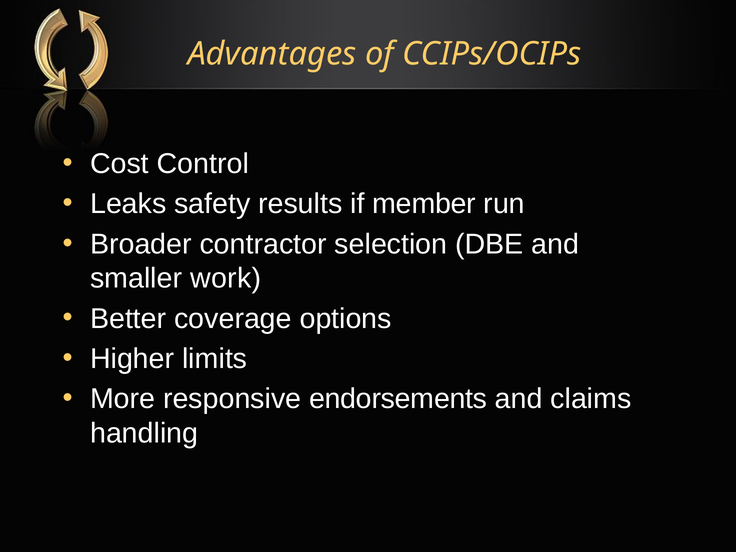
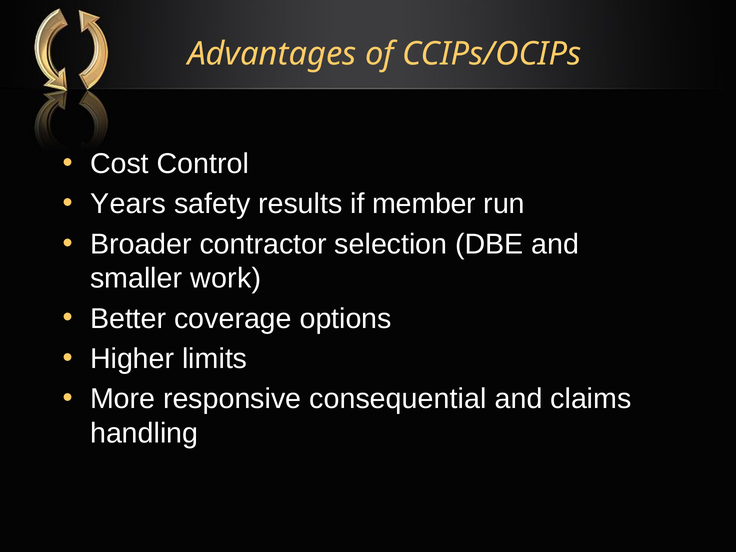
Leaks: Leaks -> Years (128, 204)
endorsements: endorsements -> consequential (398, 399)
